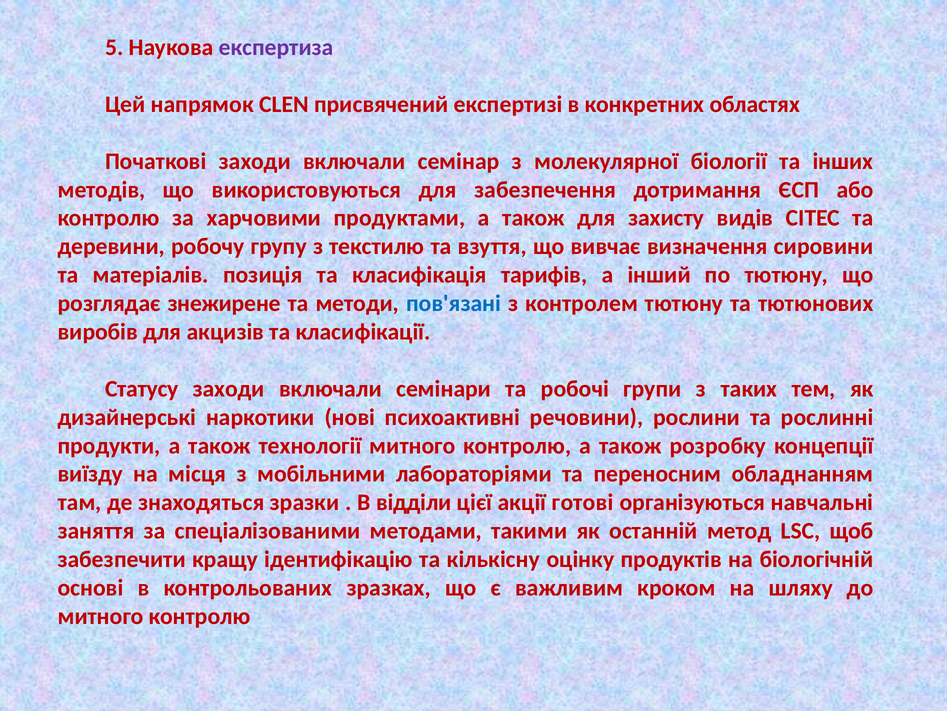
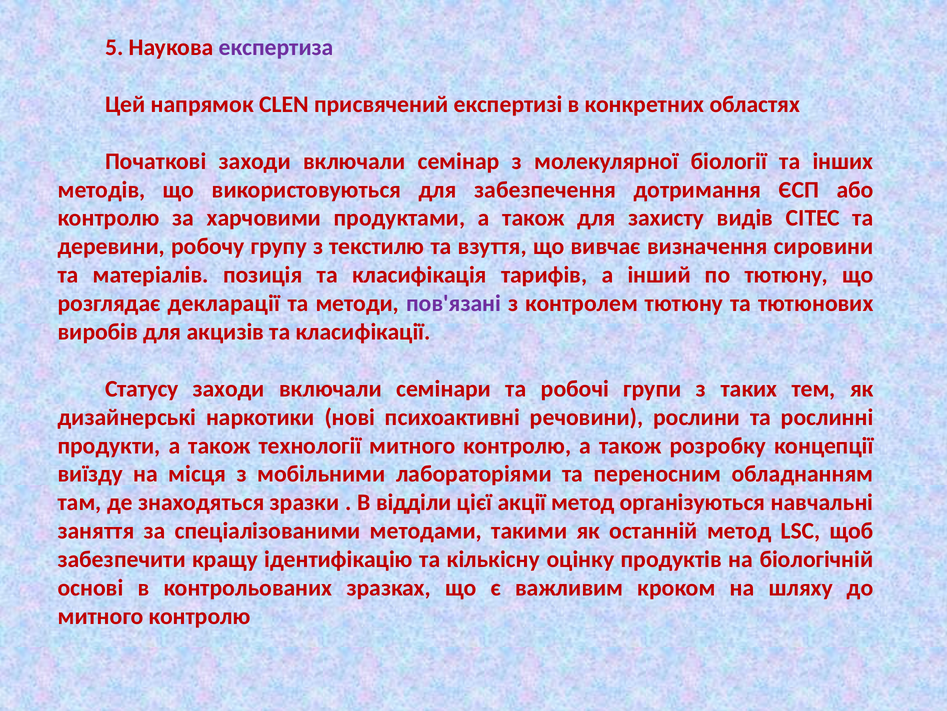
знежирене: знежирене -> декларації (224, 303)
пов'язані colour: blue -> purple (454, 303)
акції готові: готові -> метод (583, 502)
